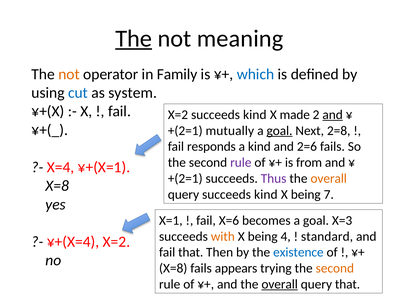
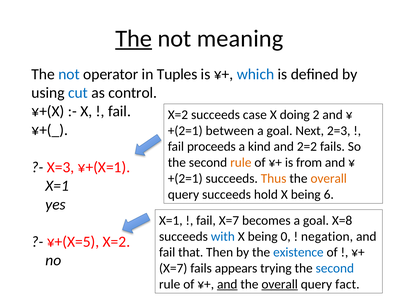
not colour: orange -> blue (69, 74)
Family: Family -> Tuples (177, 74)
system: system -> control (133, 93)
kind: kind -> case (255, 115)
made: made -> doing (295, 115)
and underline: present -> none (333, 115)
mutually: mutually -> between (230, 131)
goal underline: present -> none (280, 131)
2=8: 2=8 -> 2=3 (339, 131)
responds: responds -> proceeds (211, 147)
2=6: 2=6 -> 2=2 (307, 147)
rule colour: purple -> orange (241, 163)
X=4: X=4 -> X=3 (61, 167)
Thus colour: purple -> orange (274, 179)
X=8: X=8 -> X=1 (57, 186)
query succeeds kind: kind -> hold (266, 195)
7: 7 -> 6 (329, 195)
fail X=6: X=6 -> X=7 (229, 221)
X=3: X=3 -> X=8 (342, 221)
with colour: orange -> blue (223, 237)
4: 4 -> 0 (286, 237)
standard: standard -> negation (327, 237)
¥+(X=4: ¥+(X=4 -> ¥+(X=5 (73, 242)
X=8: X=8 -> X=7 (173, 269)
second colour: orange -> blue (335, 269)
and underline: none -> present (227, 284)
query that: that -> fact (347, 284)
